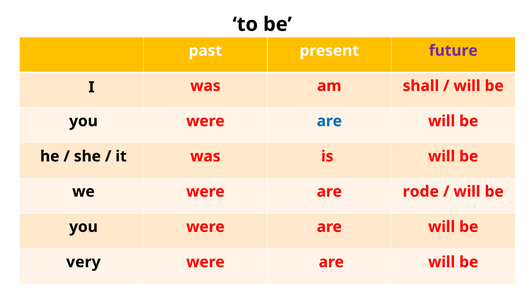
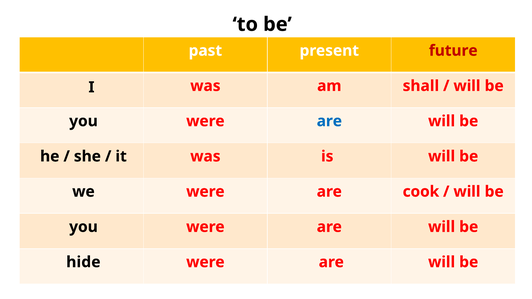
future colour: purple -> red (453, 51)
rode: rode -> cook (421, 192)
very: very -> hide (83, 262)
